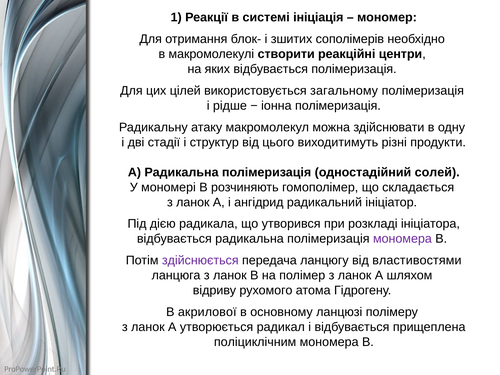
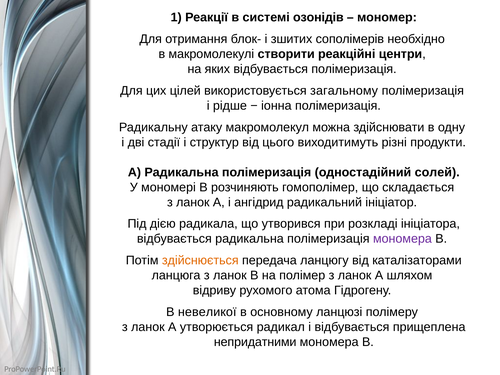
ініціація: ініціація -> озонідів (318, 17)
здійснюється colour: purple -> orange (200, 261)
властивостями: властивостями -> каталізаторами (417, 261)
акрилової: акрилової -> невеликої (207, 312)
поліциклічним: поліциклічним -> непридатними (255, 342)
